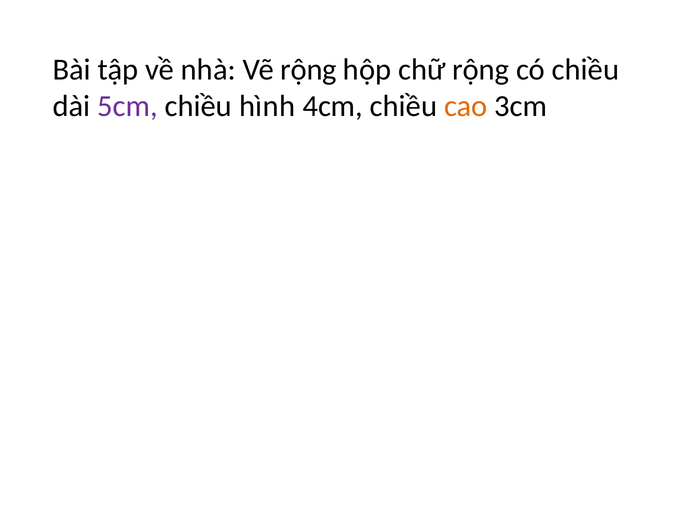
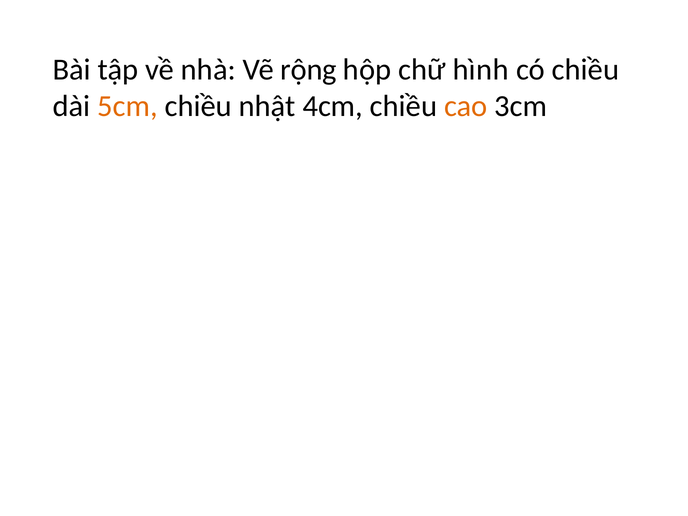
chữ rộng: rộng -> hình (481, 70)
5cm colour: purple -> orange (127, 106)
hình: hình -> nhật (267, 106)
